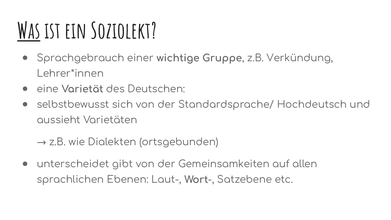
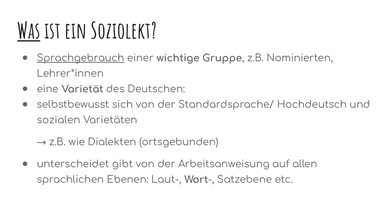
Sprachgebrauch underline: none -> present (81, 58)
Verkündung: Verkündung -> Nominierten (300, 58)
aussieht: aussieht -> sozialen (59, 120)
Gemeinsamkeiten: Gemeinsamkeiten -> Arbeitsanweisung (224, 164)
